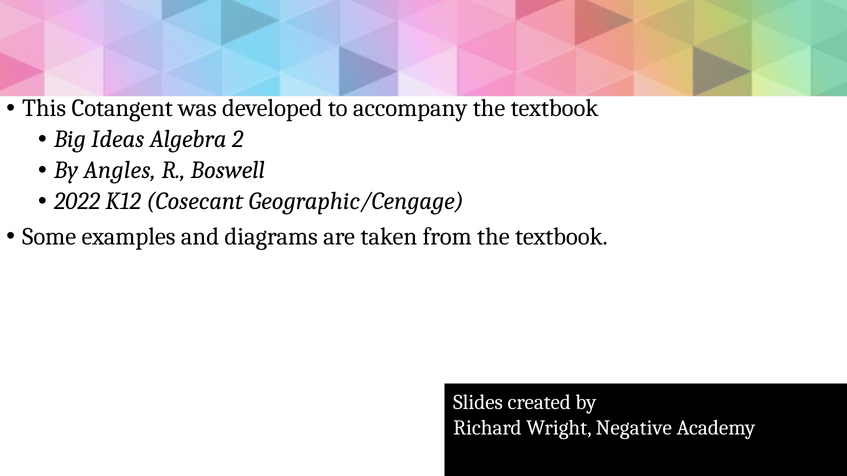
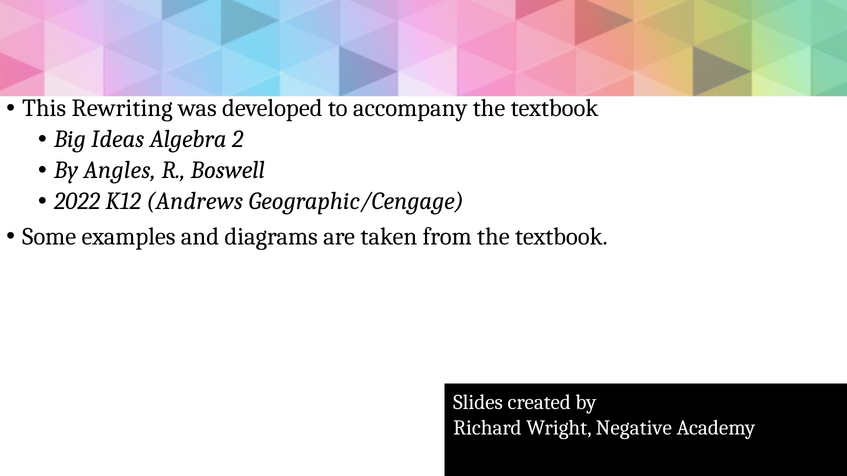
Cotangent: Cotangent -> Rewriting (122, 108)
Cosecant: Cosecant -> Andrews (195, 202)
